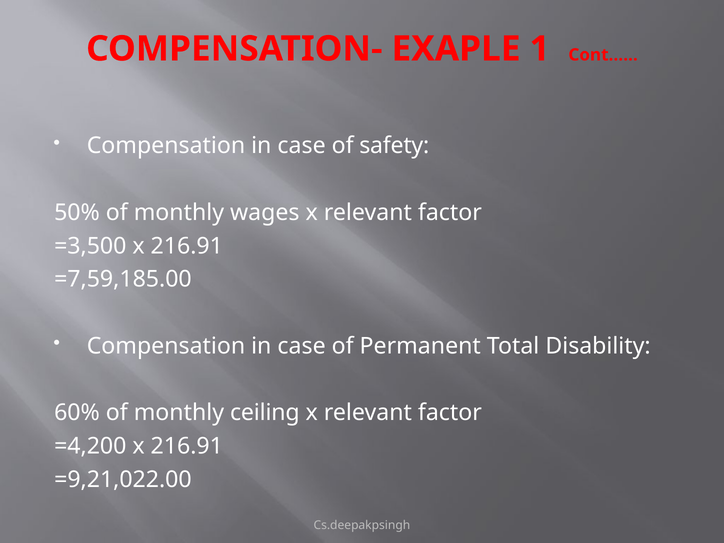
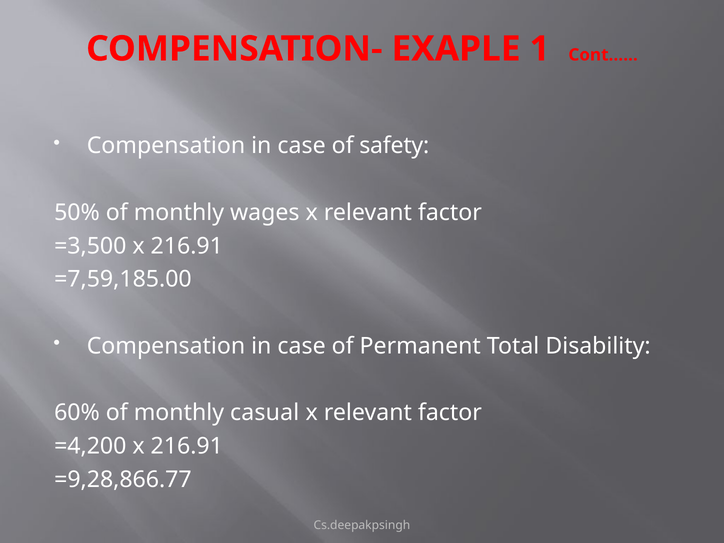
ceiling: ceiling -> casual (265, 413)
=9,21,022.00: =9,21,022.00 -> =9,28,866.77 (123, 480)
